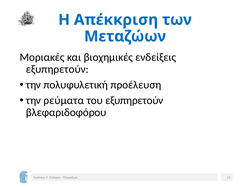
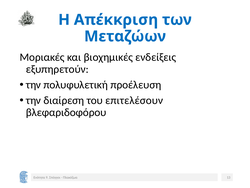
ρεύματα: ρεύματα -> διαίρεση (64, 100)
του εξυπηρετούν: εξυπηρετούν -> επιτελέσουν (134, 100)
